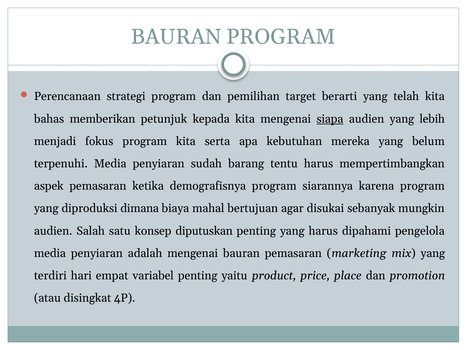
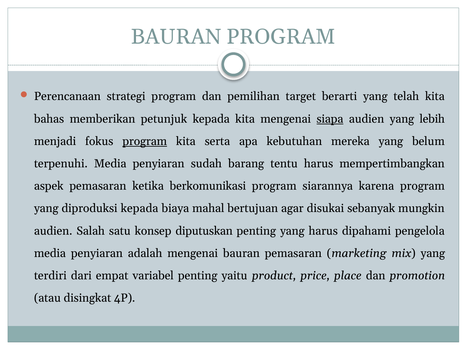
program underline: none -> present (145, 141)
demografisnya: demografisnya -> berkomunikasi (208, 186)
diproduksi dimana: dimana -> kepada (139, 209)
hari: hari -> dari (81, 276)
